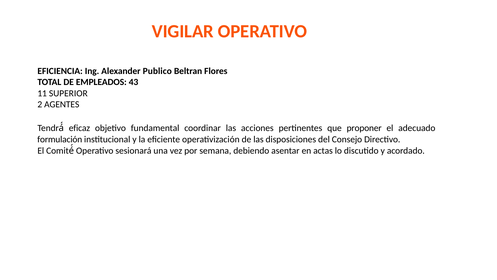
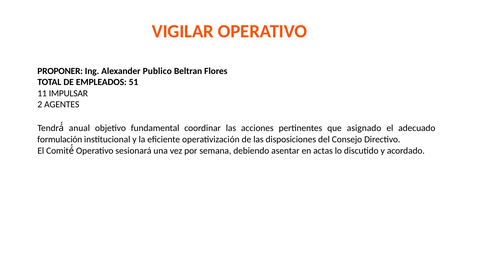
EFICIENCIA: EFICIENCIA -> PROPONER (60, 71)
43: 43 -> 51 (134, 82)
SUPERIOR: SUPERIOR -> IMPULSAR (68, 93)
eficaz: eficaz -> anual (79, 128)
proponer: proponer -> asignado (364, 128)
